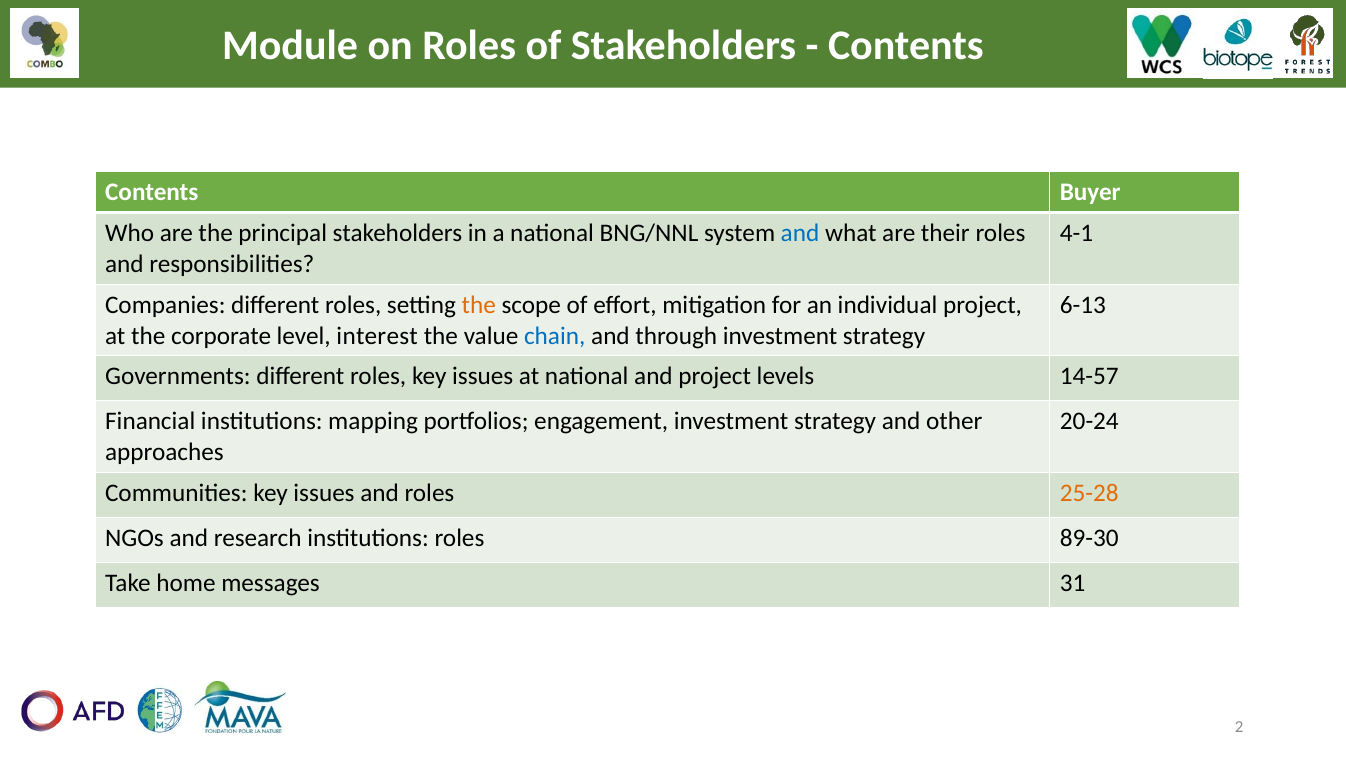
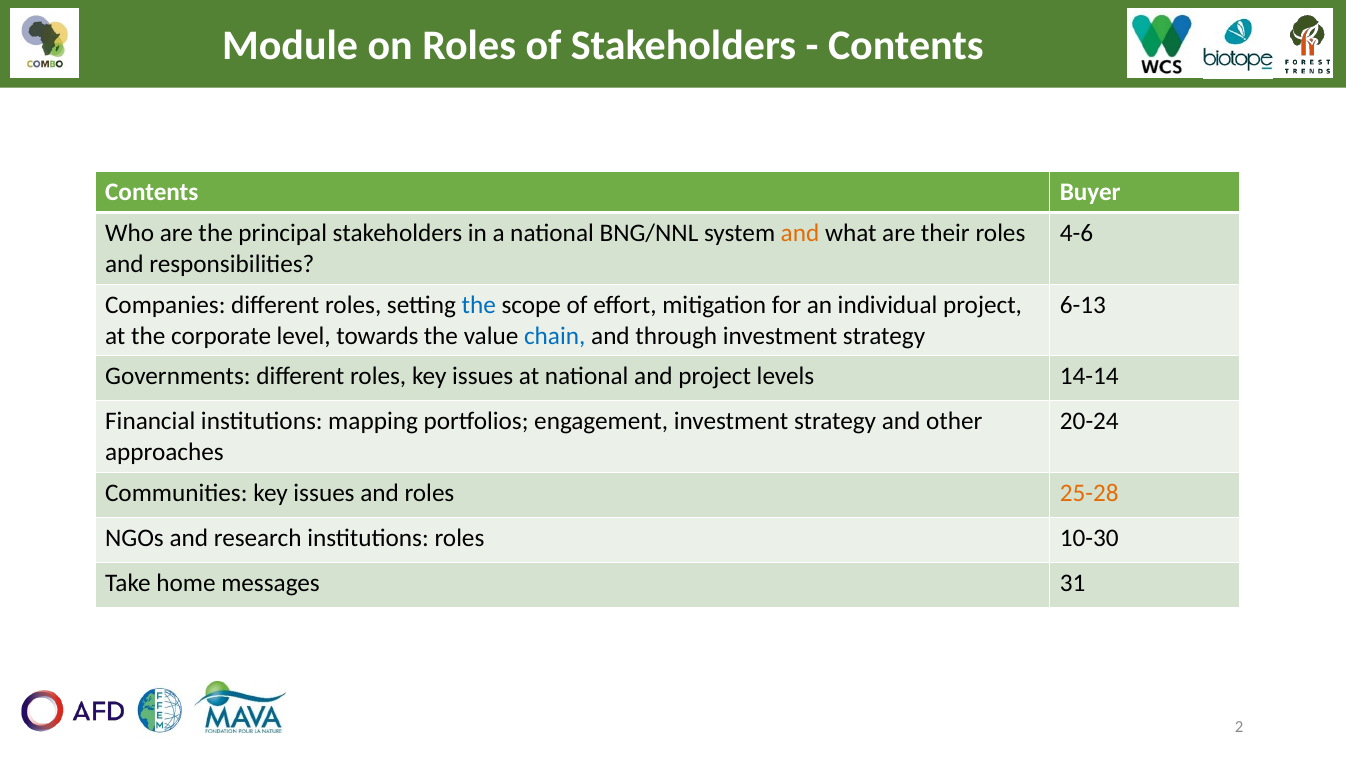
and colour: blue -> orange (800, 233)
4-1: 4-1 -> 4-6 (1077, 233)
the colour: orange -> blue (479, 305)
interest: interest -> towards (377, 336)
14-57: 14-57 -> 14-14 (1089, 377)
89-30: 89-30 -> 10-30 (1089, 538)
